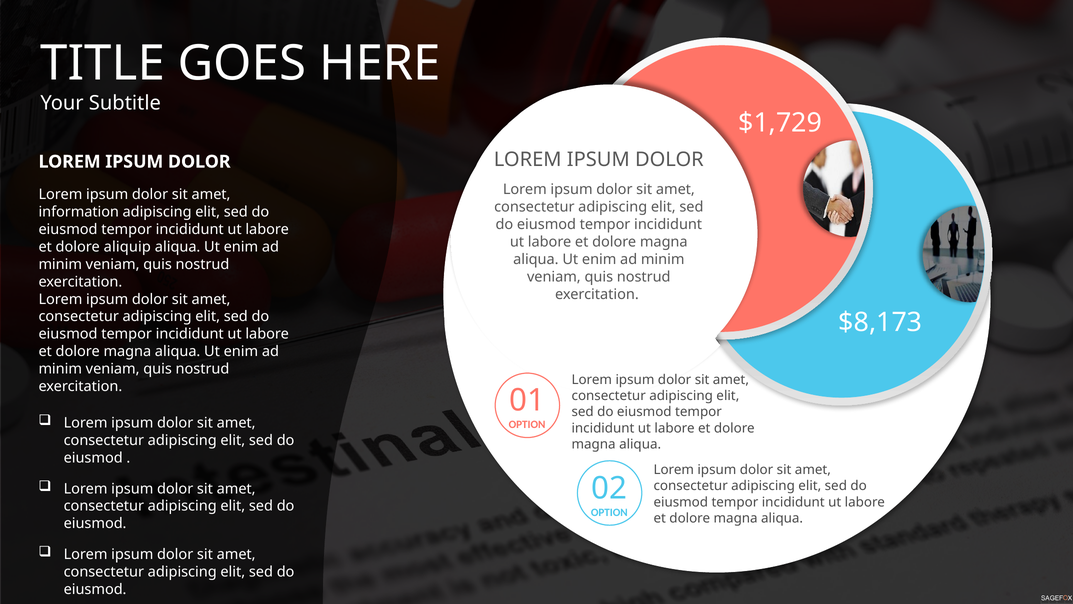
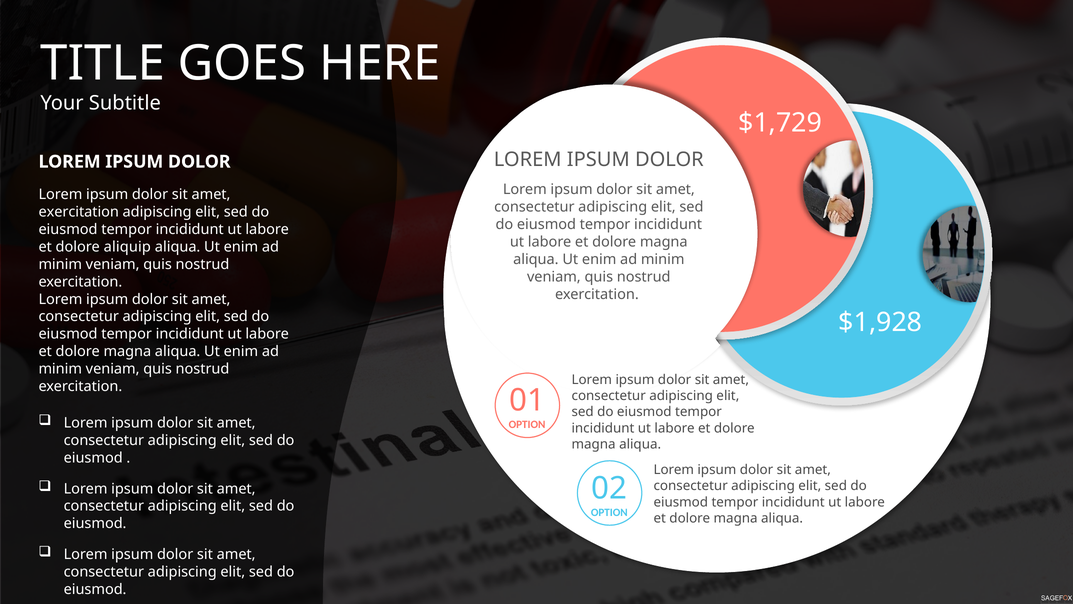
information: information -> exercitation (79, 212)
$8,173: $8,173 -> $1,928 (880, 322)
